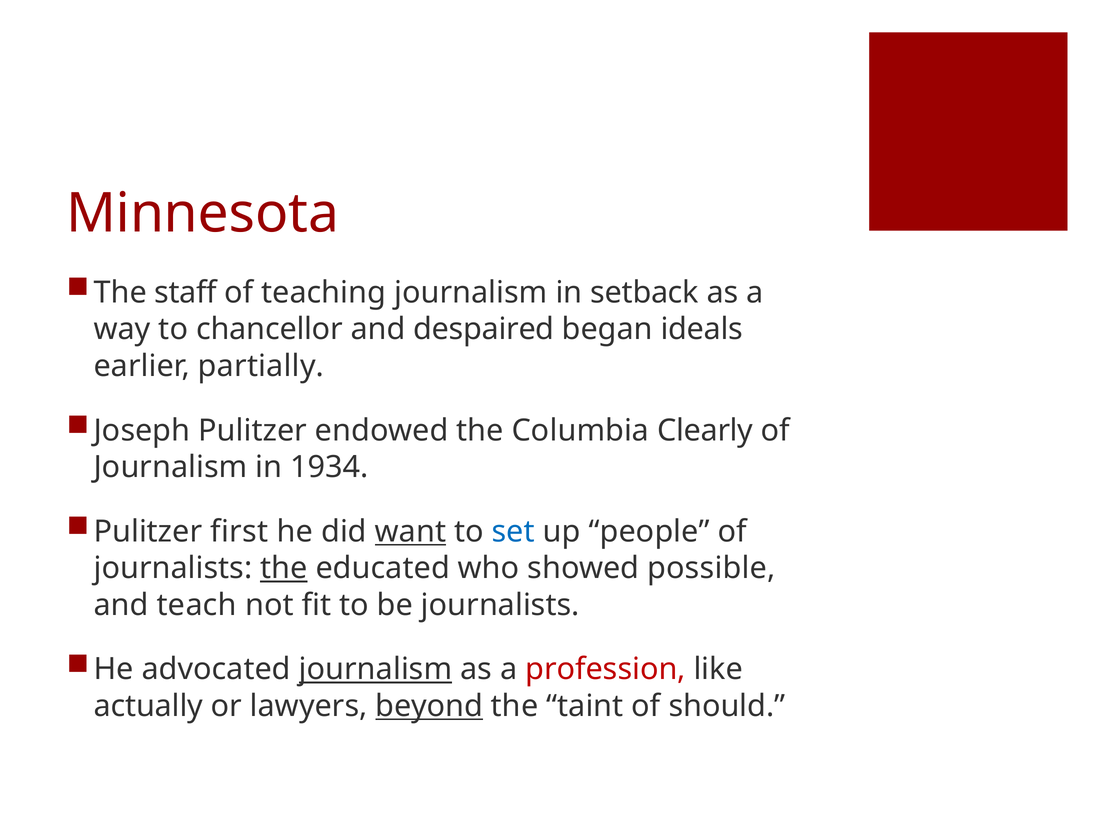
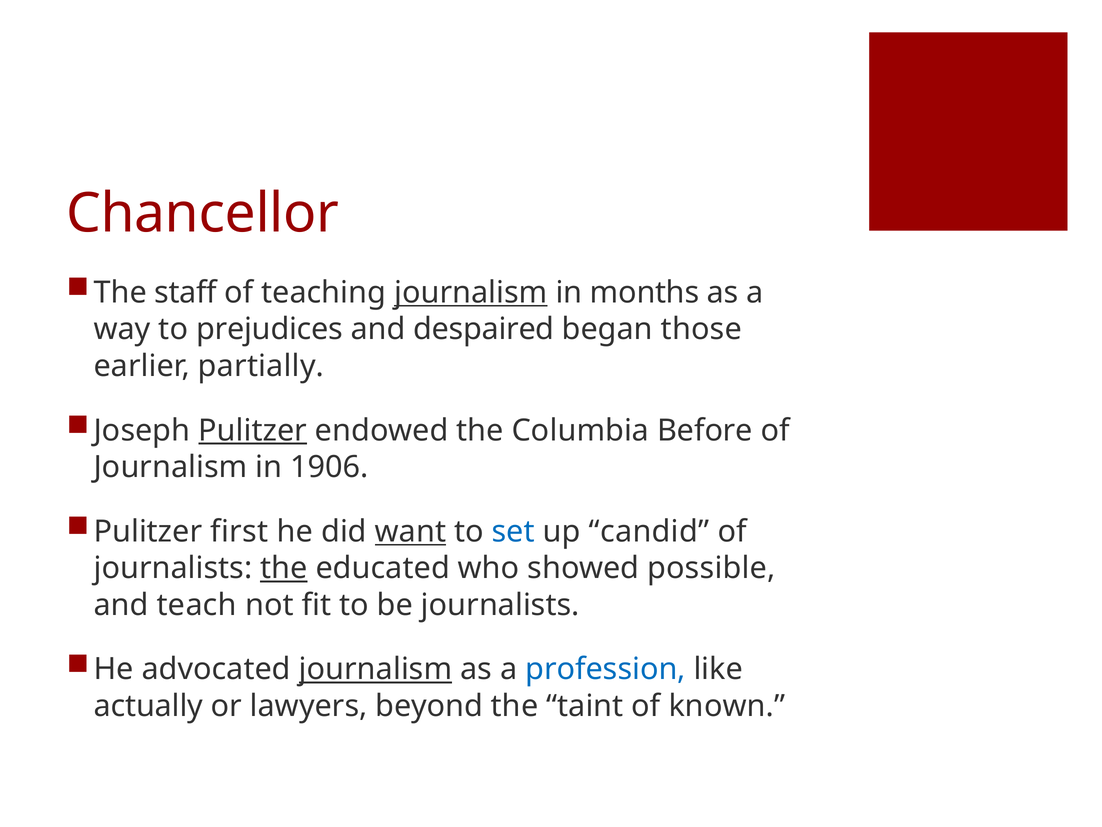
Minnesota: Minnesota -> Chancellor (203, 213)
journalism underline: none -> present (471, 292)
setback: setback -> months (645, 292)
chancellor: chancellor -> prejudices (270, 329)
ideals: ideals -> those (701, 329)
Pulitzer underline: none -> present (253, 430)
Clearly: Clearly -> Before (705, 430)
1934: 1934 -> 1906 (330, 467)
people: people -> candid (649, 531)
profession colour: red -> blue (605, 669)
beyond underline: present -> none (429, 706)
should: should -> known (727, 706)
